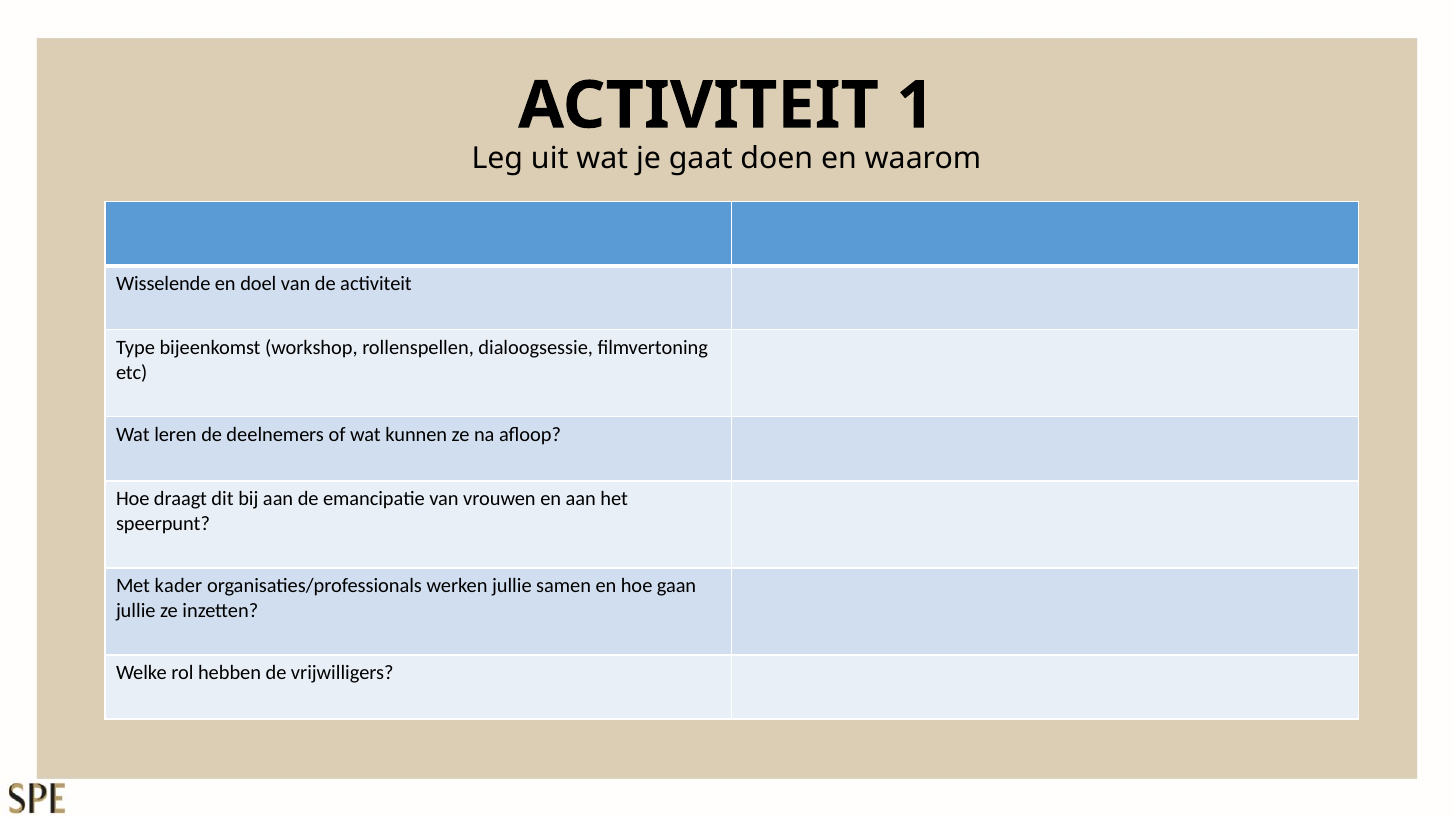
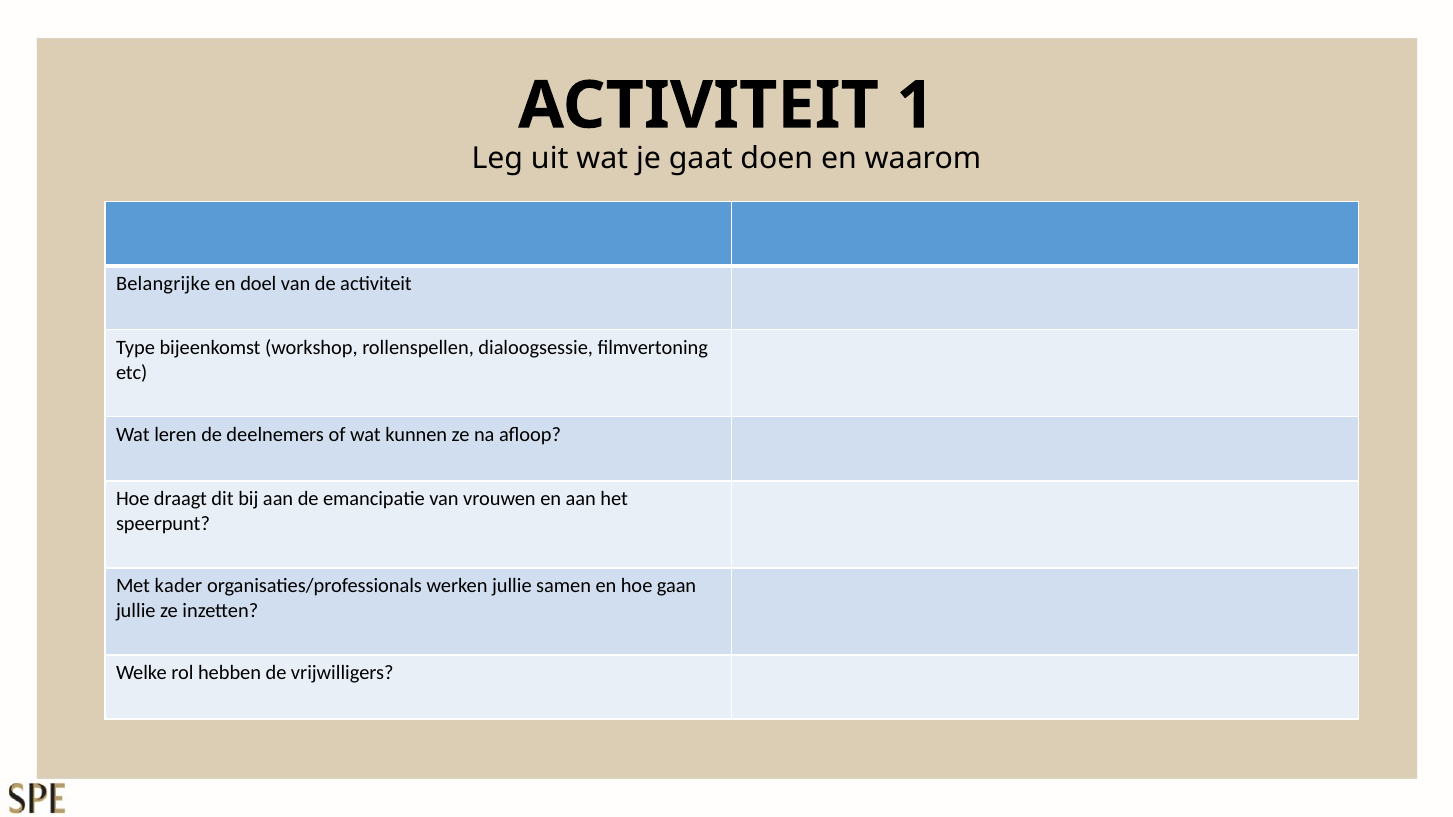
Wisselende: Wisselende -> Belangrijke (163, 284)
